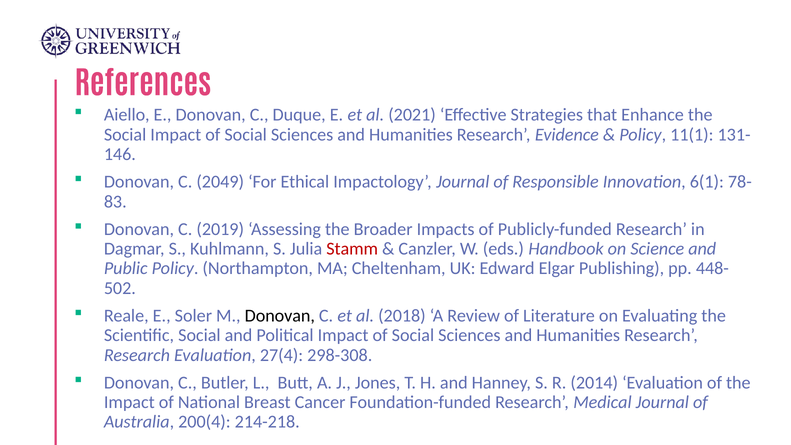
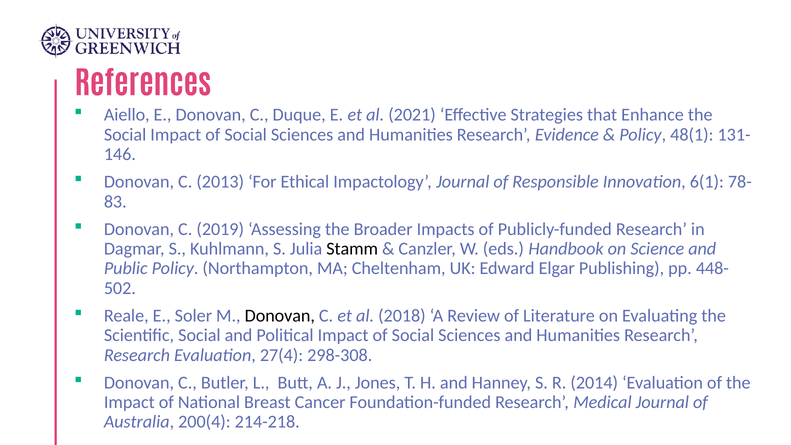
11(1: 11(1 -> 48(1 (692, 135)
2049: 2049 -> 2013 (220, 182)
Stamm colour: red -> black (352, 249)
